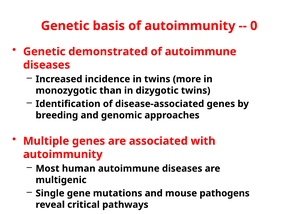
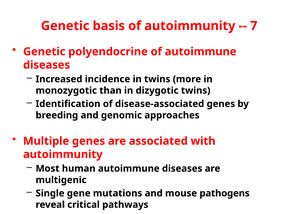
0: 0 -> 7 (254, 26)
demonstrated: demonstrated -> polyendocrine (108, 52)
